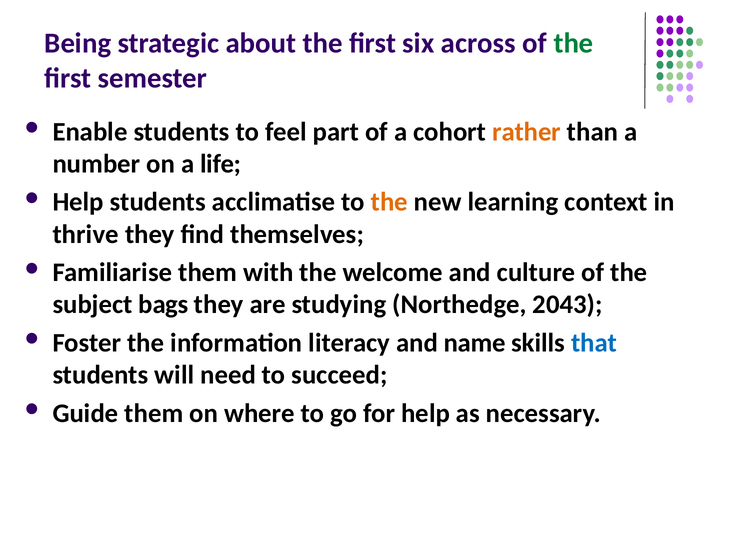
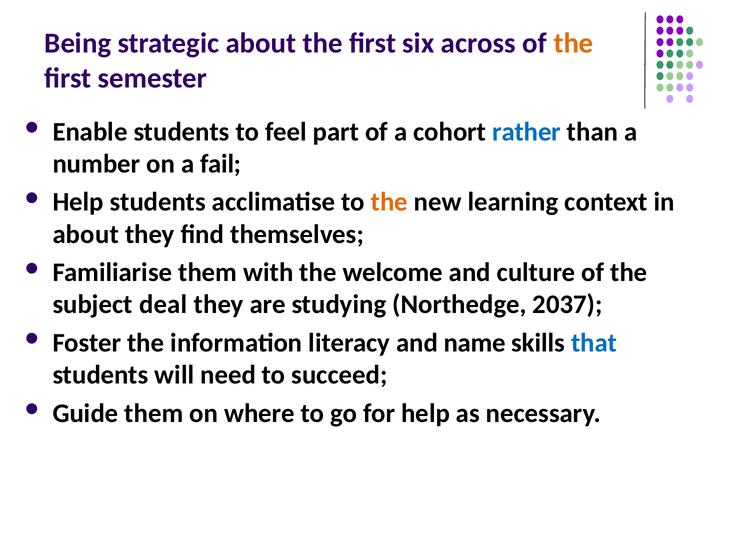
the colour: green -> orange (573, 43)
rather colour: orange -> blue (527, 132)
life: life -> fail (221, 164)
thrive: thrive -> about (86, 234)
bags: bags -> deal (163, 304)
2043: 2043 -> 2037 (567, 304)
